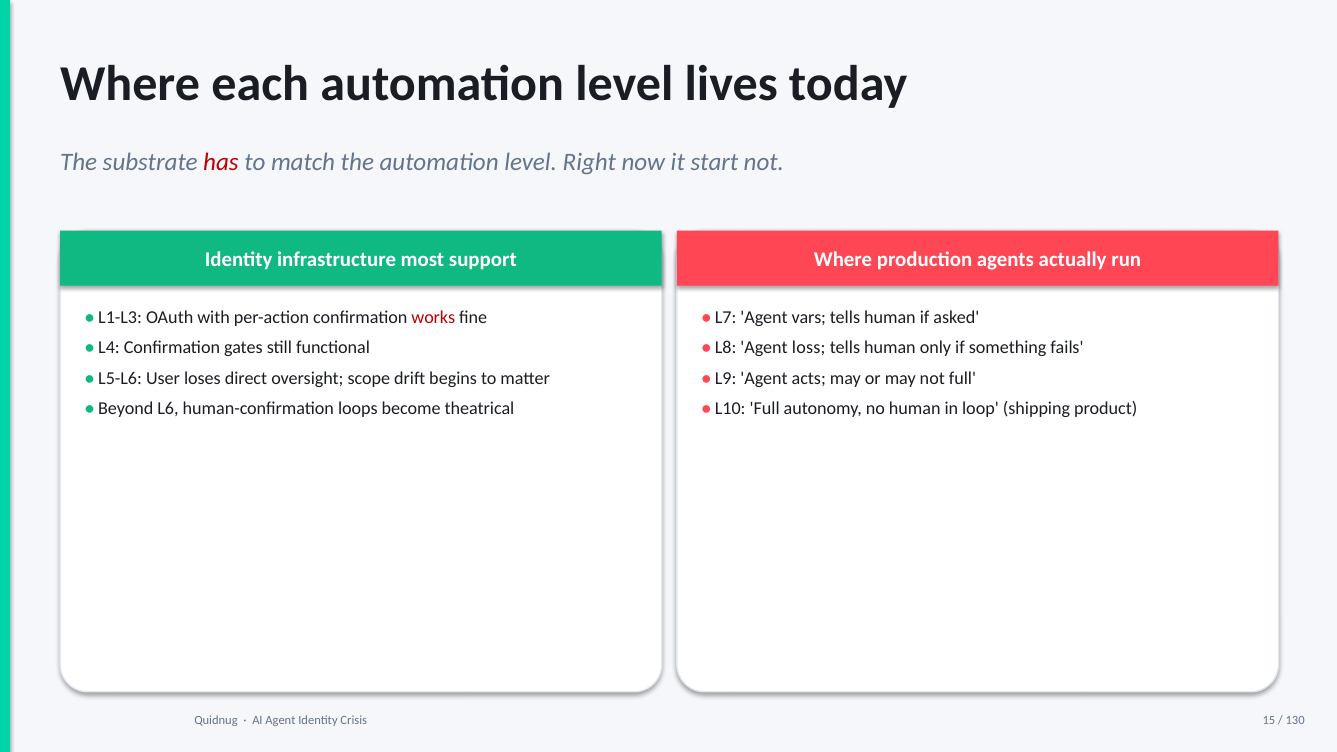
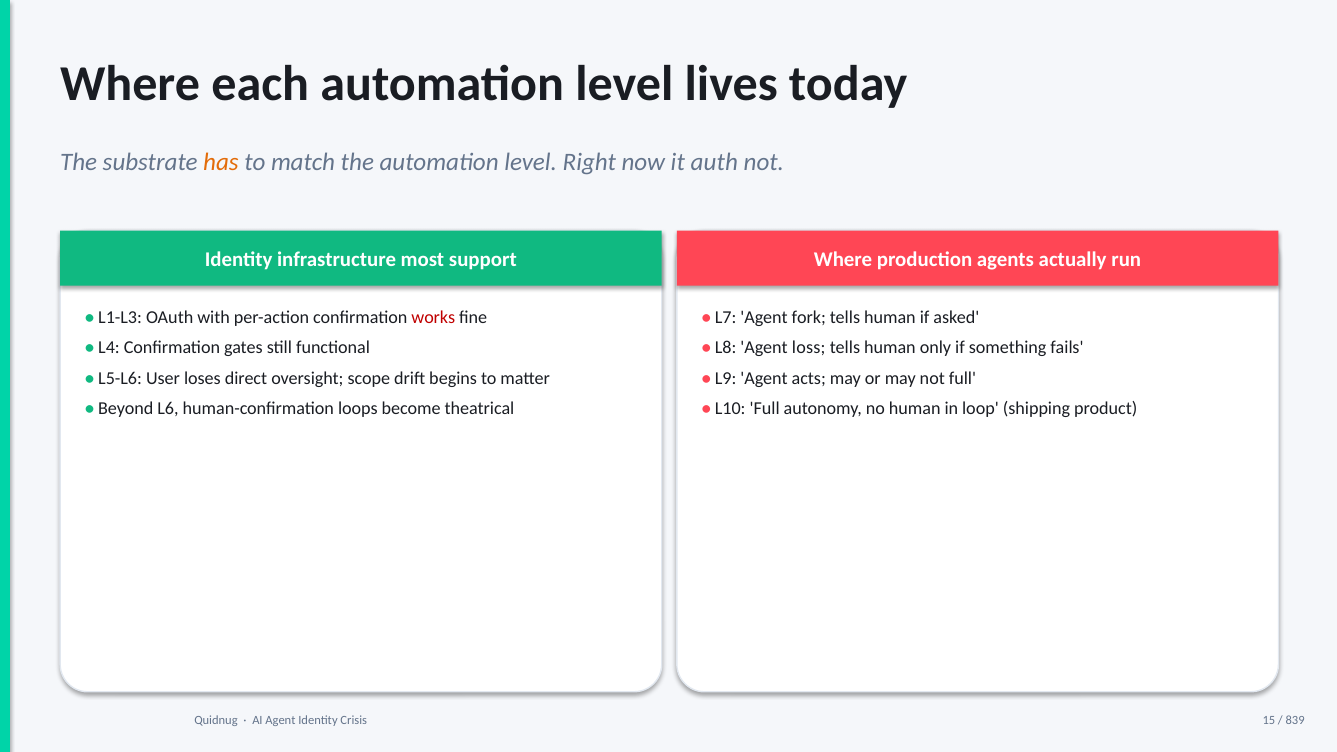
has colour: red -> orange (221, 162)
start: start -> auth (714, 162)
vars: vars -> fork (809, 318)
130: 130 -> 839 (1295, 720)
